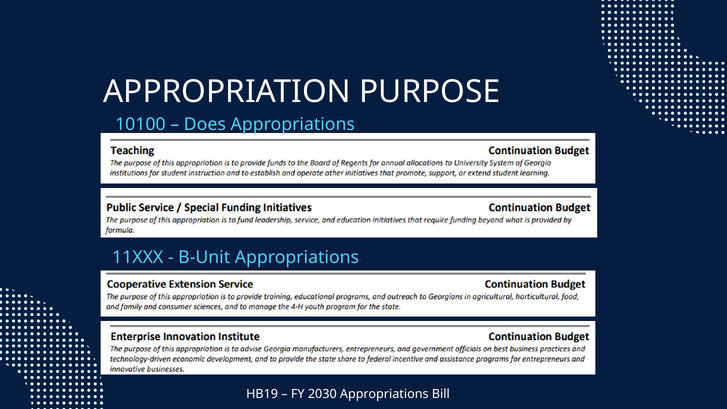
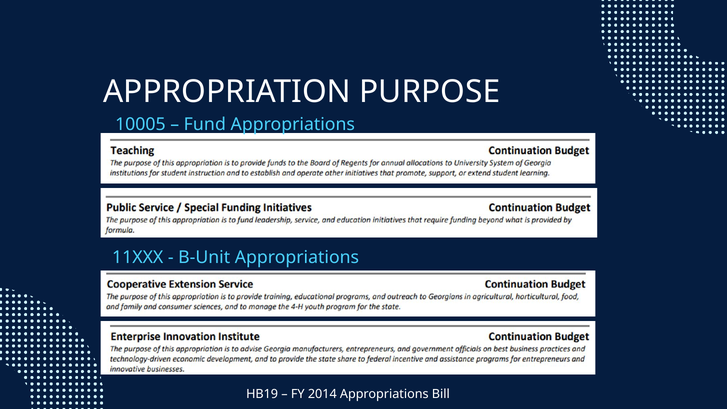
10100: 10100 -> 10005 (140, 125)
Does: Does -> Fund (205, 125)
2030: 2030 -> 2014 (322, 394)
